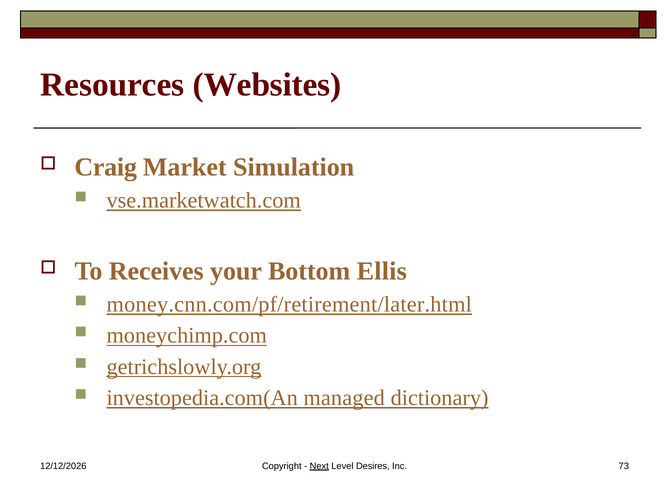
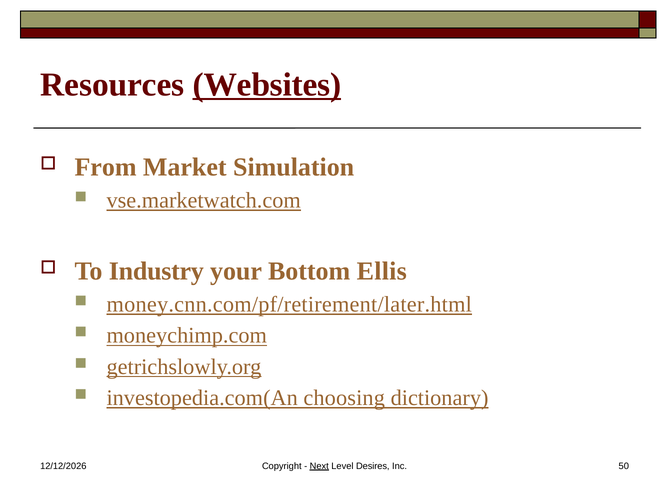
Websites underline: none -> present (267, 85)
Craig: Craig -> From (106, 168)
Receives: Receives -> Industry (156, 272)
managed: managed -> choosing (344, 399)
73: 73 -> 50 (624, 467)
